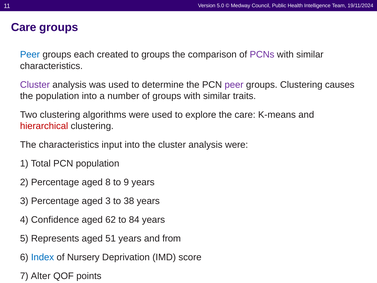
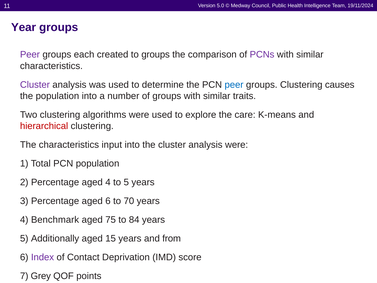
Care: Care -> Year (24, 27)
Peer colour: blue -> purple (30, 55)
peer colour: purple -> blue (234, 85)
aged 8: 8 -> 4 (108, 182)
to 9: 9 -> 5 (126, 182)
aged 3: 3 -> 6 (108, 201)
38: 38 -> 70 (129, 201)
Confidence: Confidence -> Benchmark (55, 220)
62: 62 -> 75 (111, 220)
Represents: Represents -> Additionally (55, 238)
51: 51 -> 15 (111, 238)
Index colour: blue -> purple (43, 257)
Nursery: Nursery -> Contact (83, 257)
7 Alter: Alter -> Grey (41, 276)
